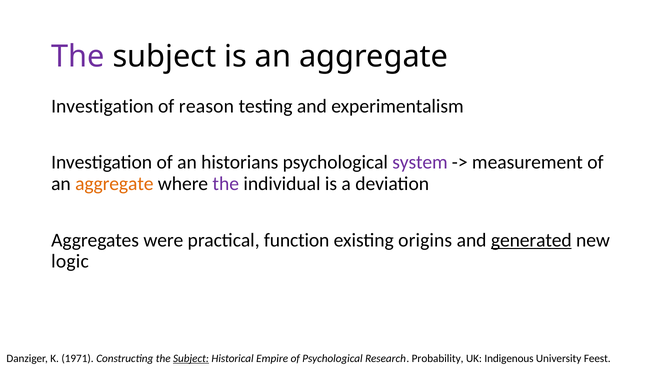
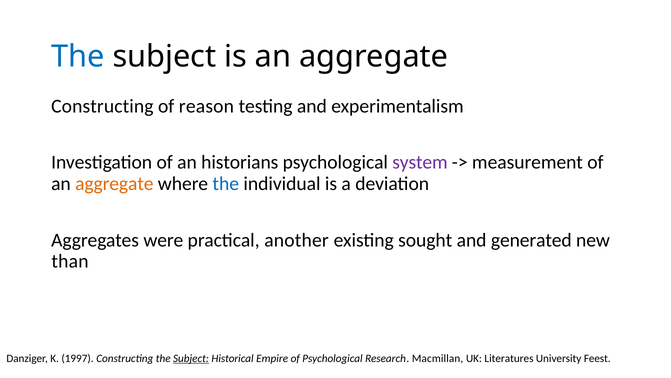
The colour: purple -> blue (78, 56)
Investigation: Investigation -> Constructing (102, 106)
the colour: purple -> blue (226, 183)
function: function -> another (297, 240)
origins: origins -> sought (425, 240)
generated underline: present -> none (531, 240)
logic: logic -> than (70, 261)
1971: 1971 -> 1997 (78, 358)
Probability: Probability -> Macmillan (438, 358)
Indigenous: Indigenous -> Literatures (509, 358)
